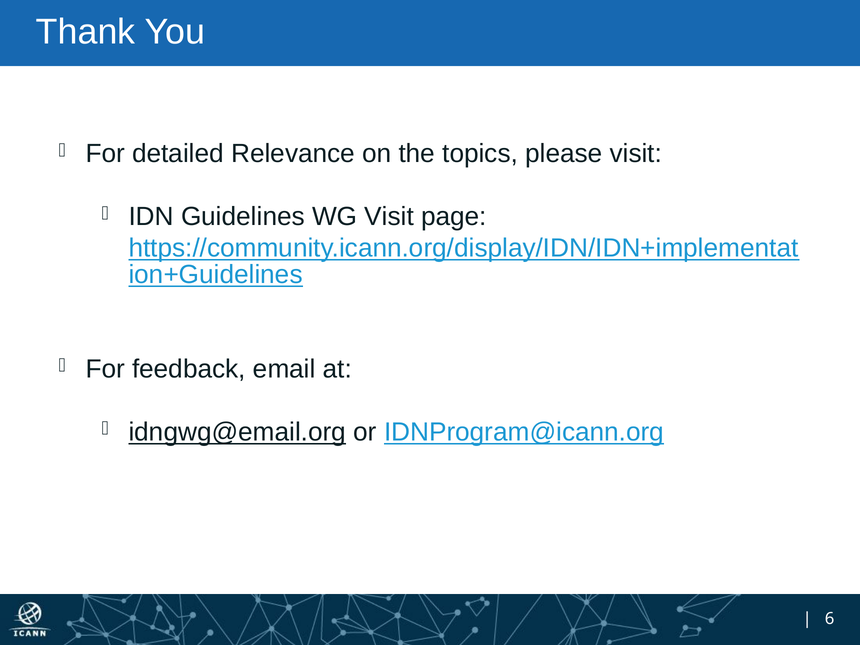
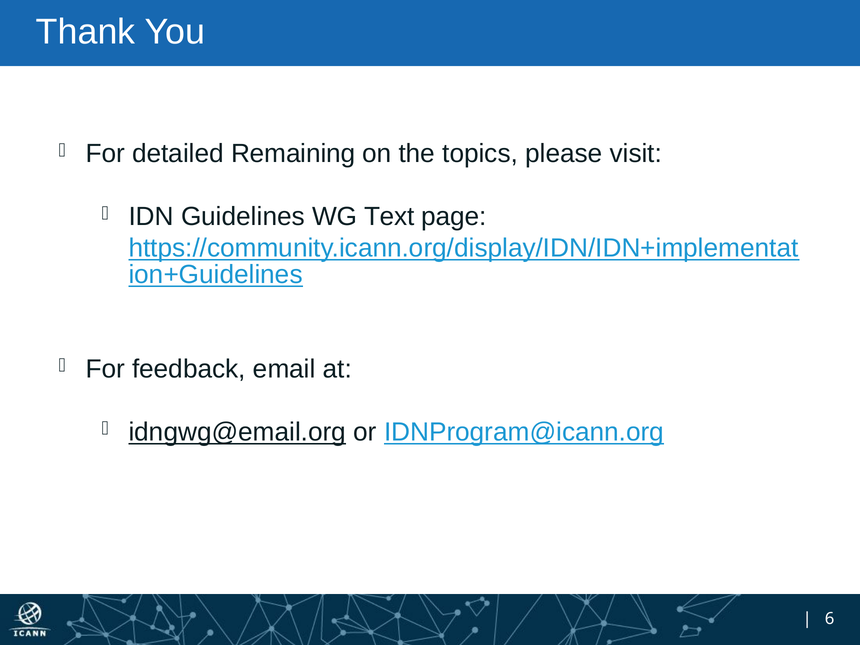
Relevance: Relevance -> Remaining (293, 154)
WG Visit: Visit -> Text (389, 217)
